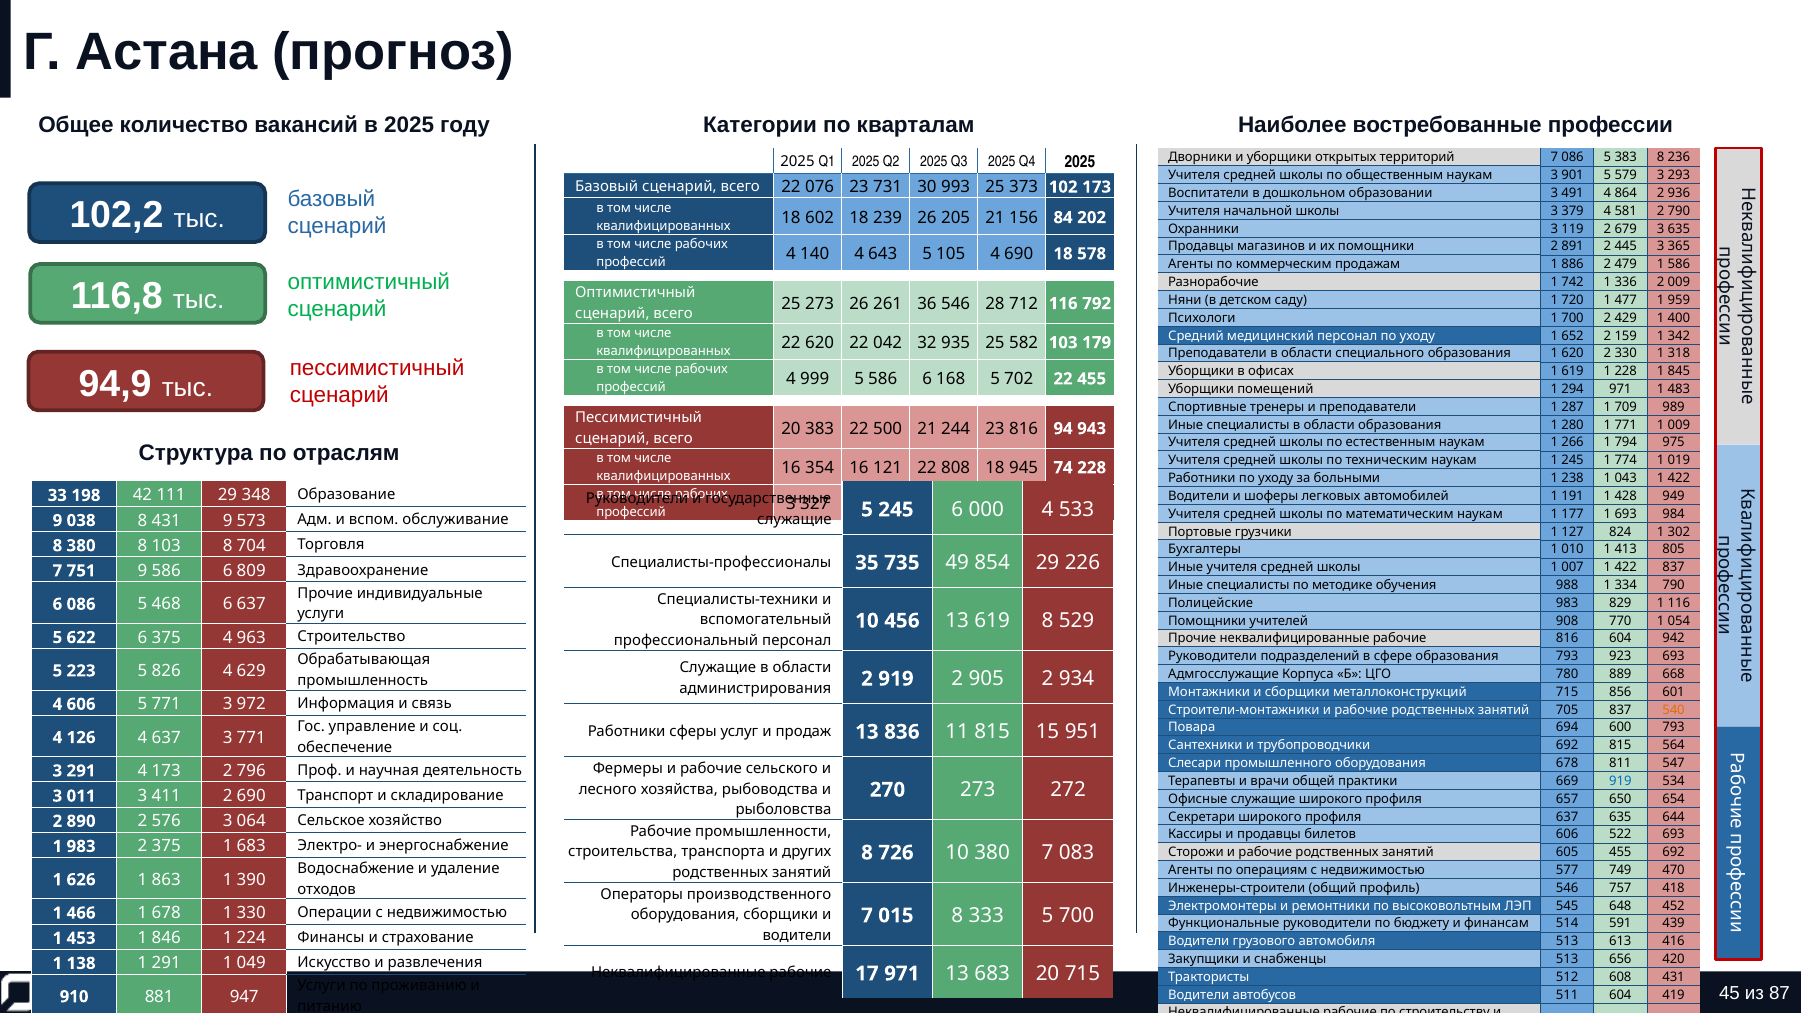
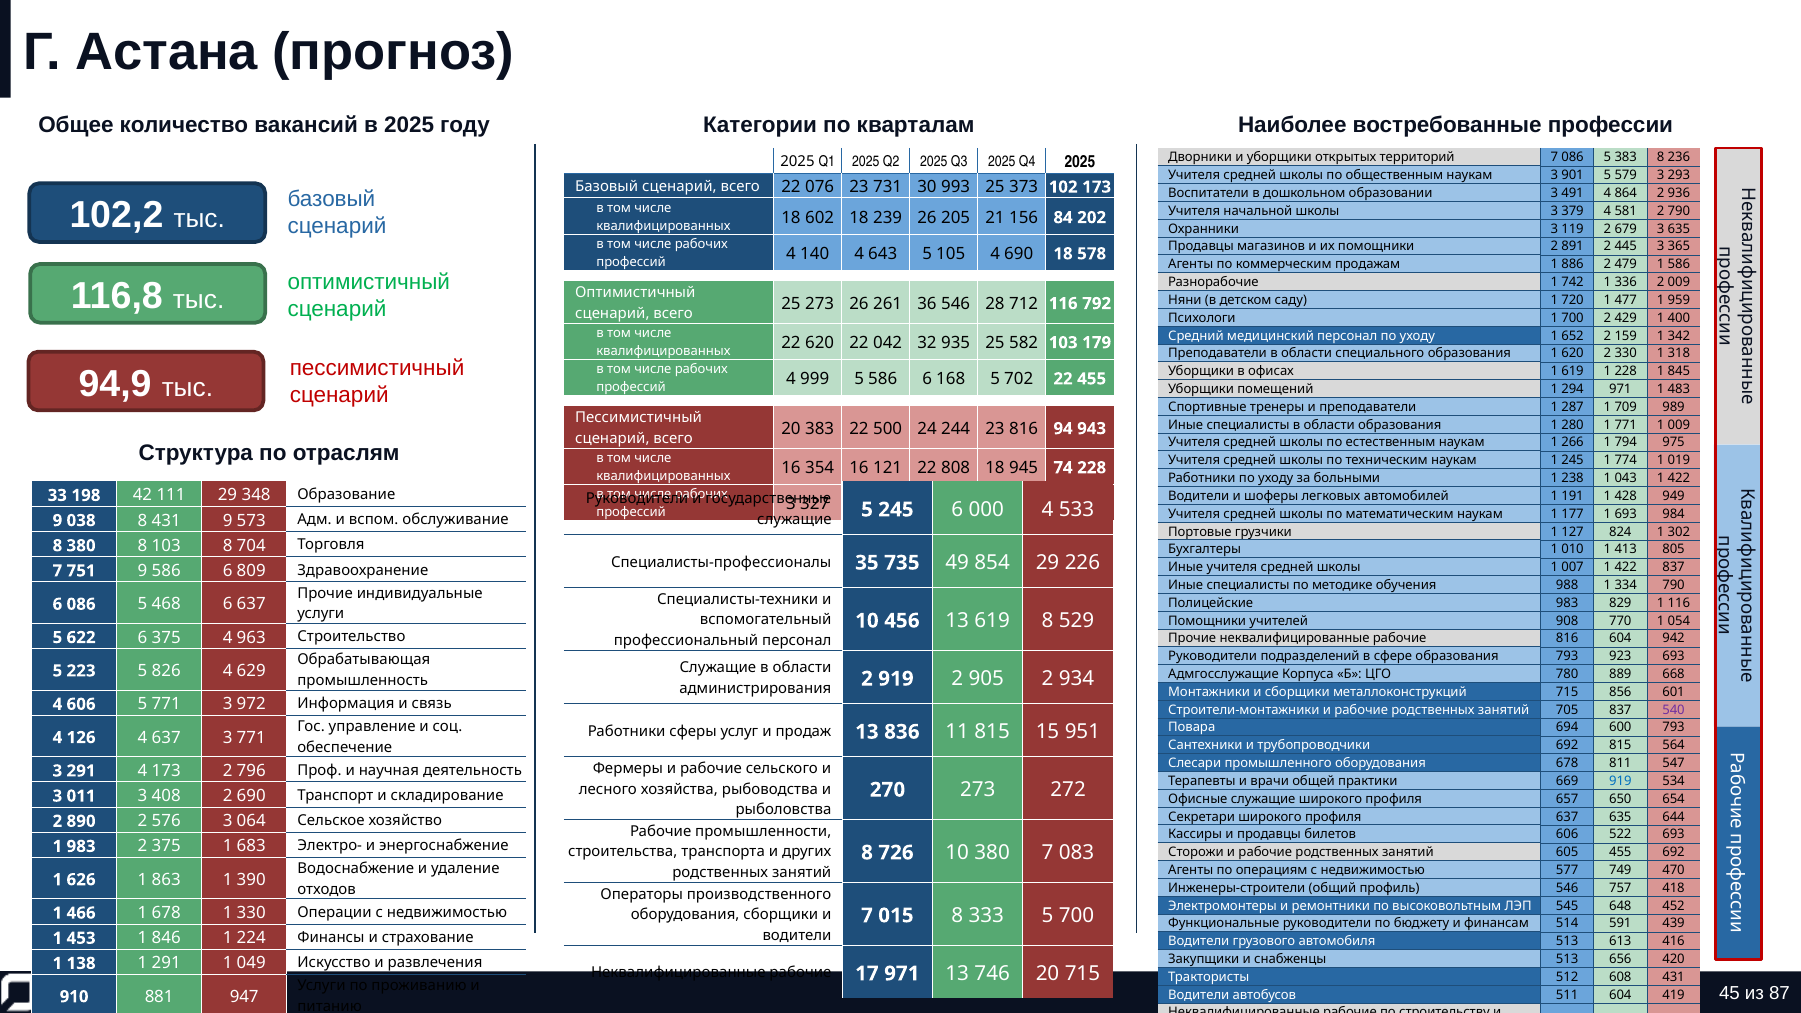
500 21: 21 -> 24 (927, 429)
540 colour: orange -> purple (1674, 710)
411: 411 -> 408 (166, 796)
13 683: 683 -> 746 (992, 974)
